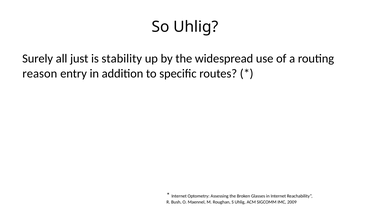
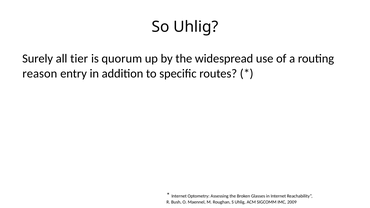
just: just -> tier (79, 59)
stability: stability -> quorum (122, 59)
